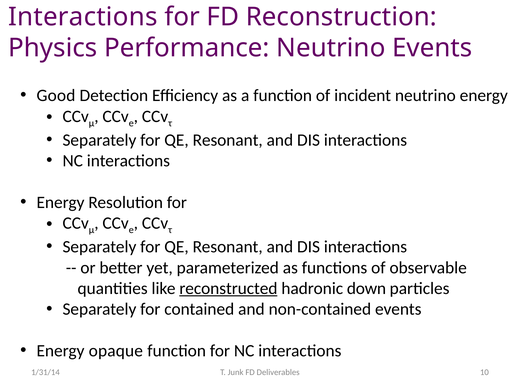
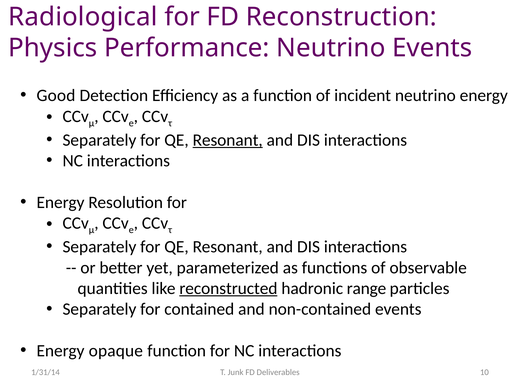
Interactions: Interactions -> Radiological (83, 17)
Resonant underline: none -> present (228, 140)
down: down -> range (366, 288)
